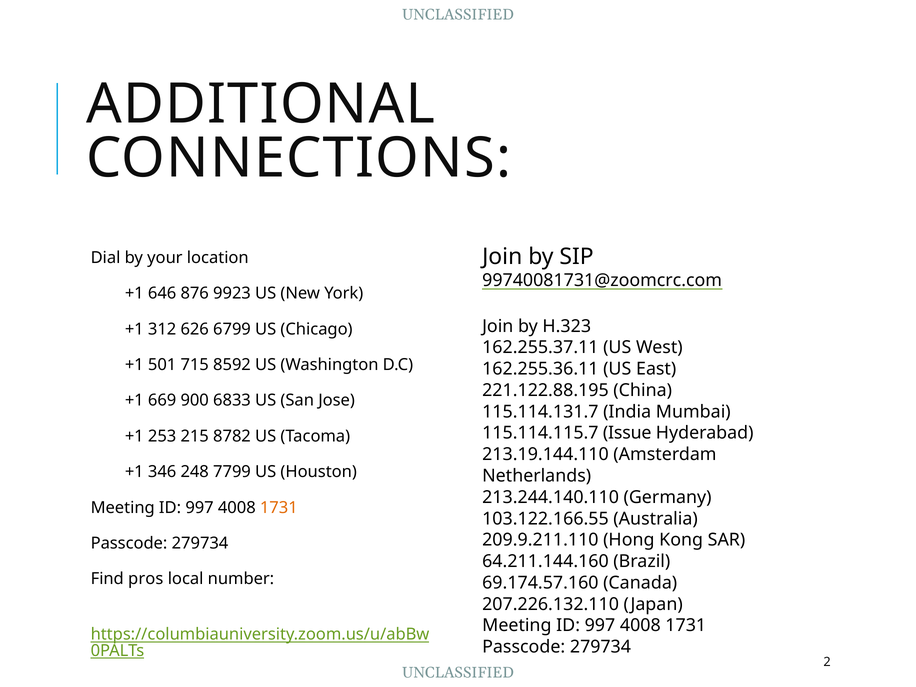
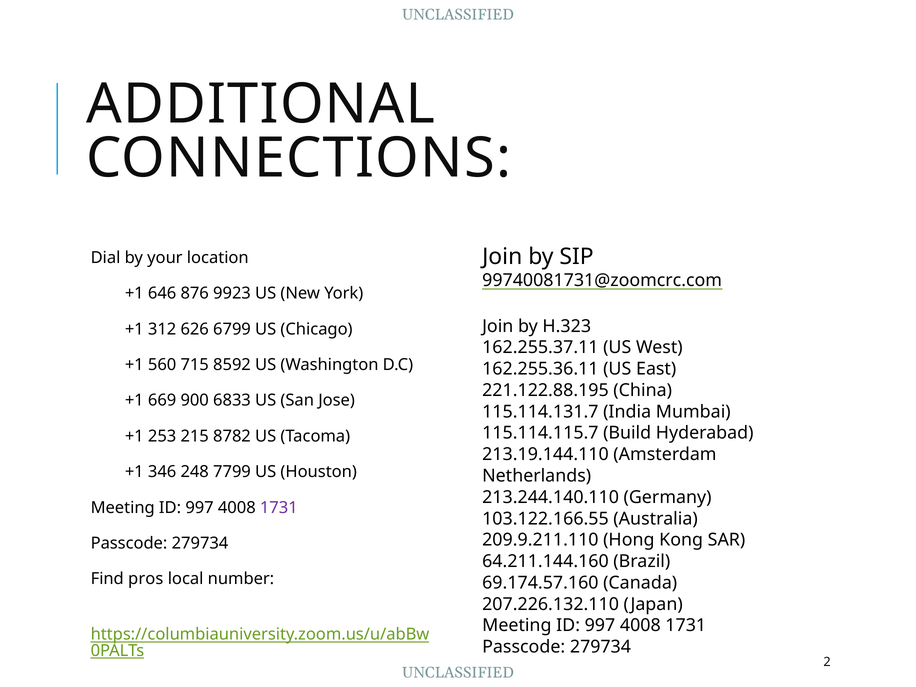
501: 501 -> 560 (162, 365)
Issue: Issue -> Build (627, 433)
1731 colour: orange -> purple (279, 508)
